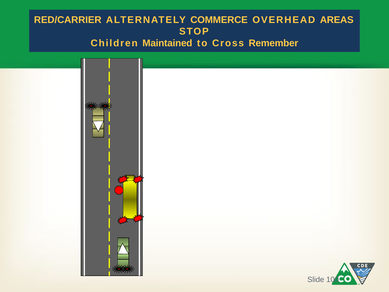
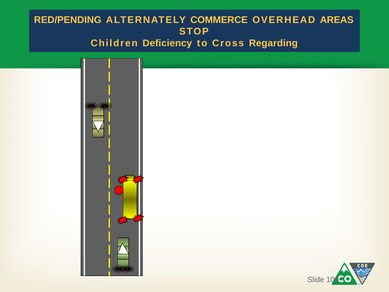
RED/CARRIER: RED/CARRIER -> RED/PENDING (68, 20)
Maintained: Maintained -> Deficiency (167, 43)
Remember: Remember -> Regarding (273, 43)
